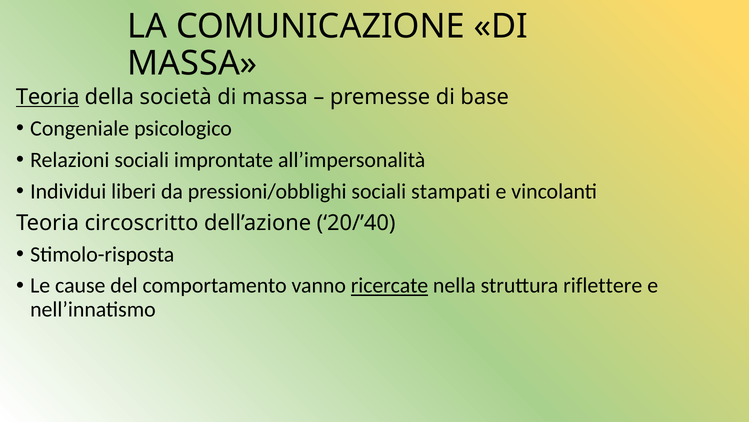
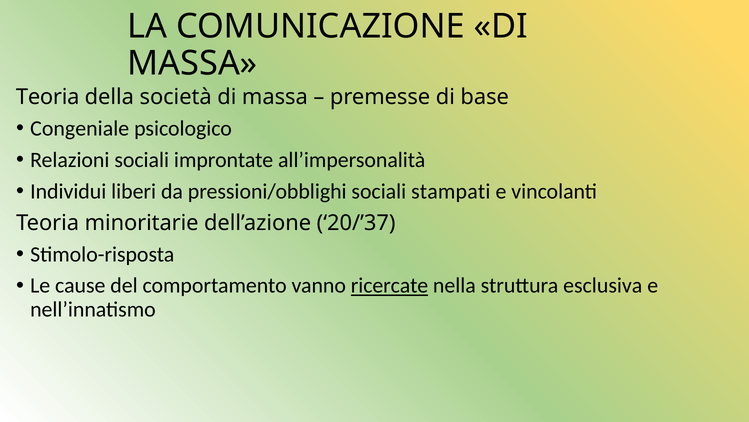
Teoria underline: present -> none (48, 97)
circoscritto: circoscritto -> minoritarie (142, 222)
20/’40: 20/’40 -> 20/’37 (356, 222)
riflettere: riflettere -> esclusiva (603, 285)
